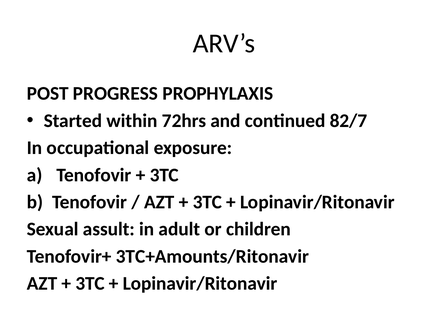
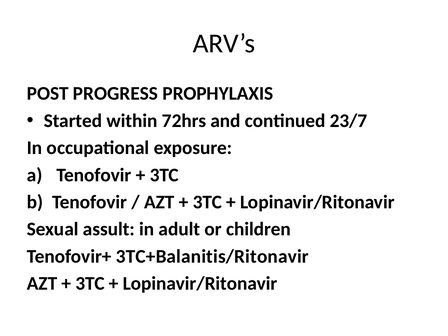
82/7: 82/7 -> 23/7 (349, 121)
3TC+Amounts/Ritonavir: 3TC+Amounts/Ritonavir -> 3TC+Balanitis/Ritonavir (212, 256)
